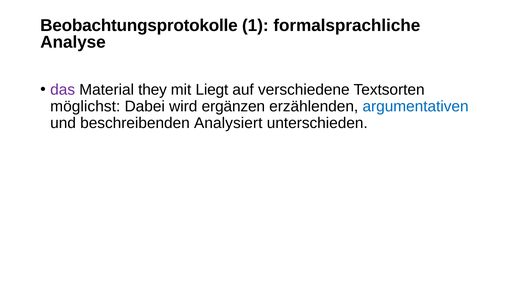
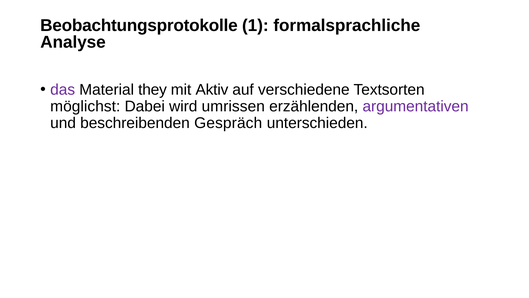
Liegt: Liegt -> Aktiv (212, 89)
ergänzen: ergänzen -> umrissen (233, 106)
argumentativen colour: blue -> purple (416, 106)
Analysiert: Analysiert -> Gespräch (228, 123)
